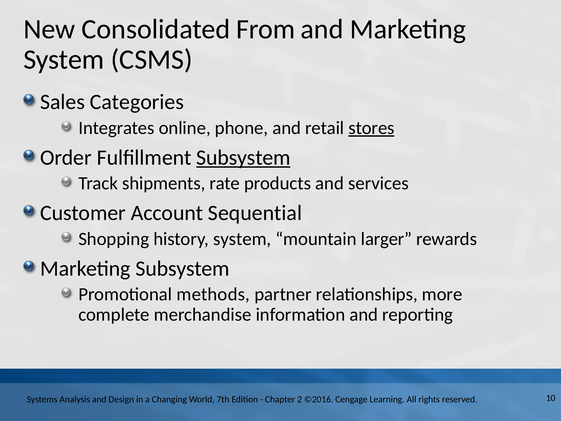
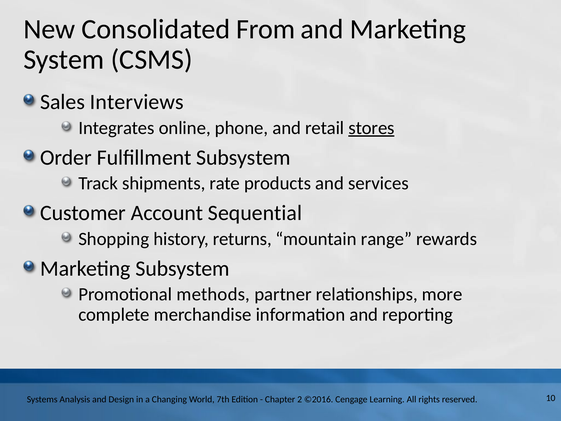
Categories: Categories -> Interviews (137, 102)
Subsystem underline: present -> none (243, 157)
history system: system -> returns (242, 239)
larger: larger -> range (386, 239)
